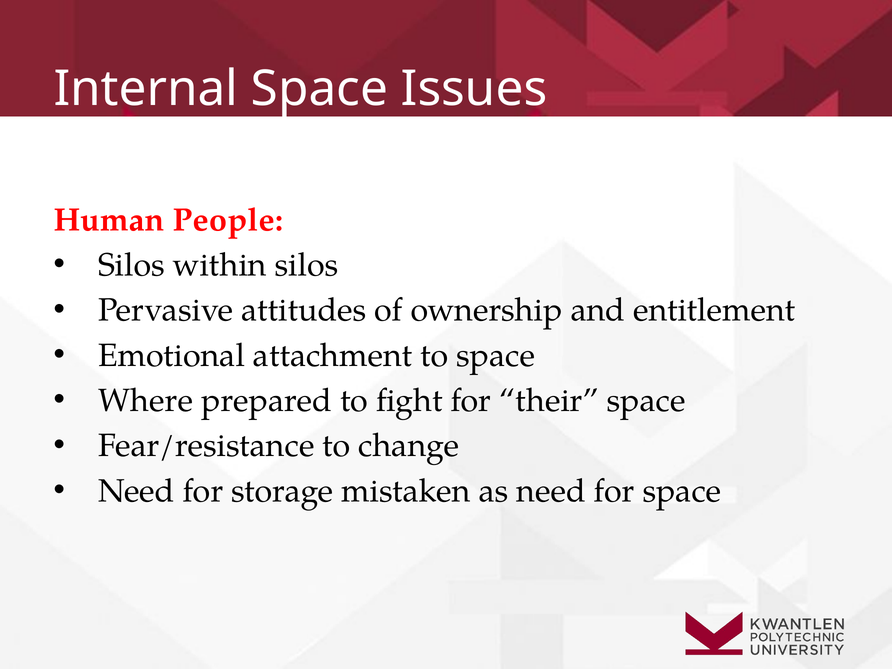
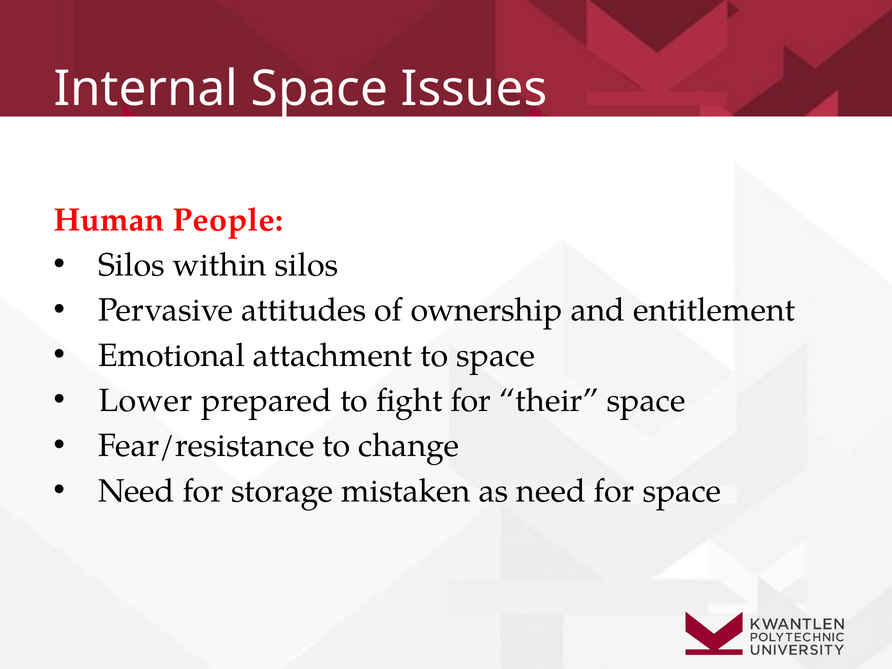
Where: Where -> Lower (145, 401)
